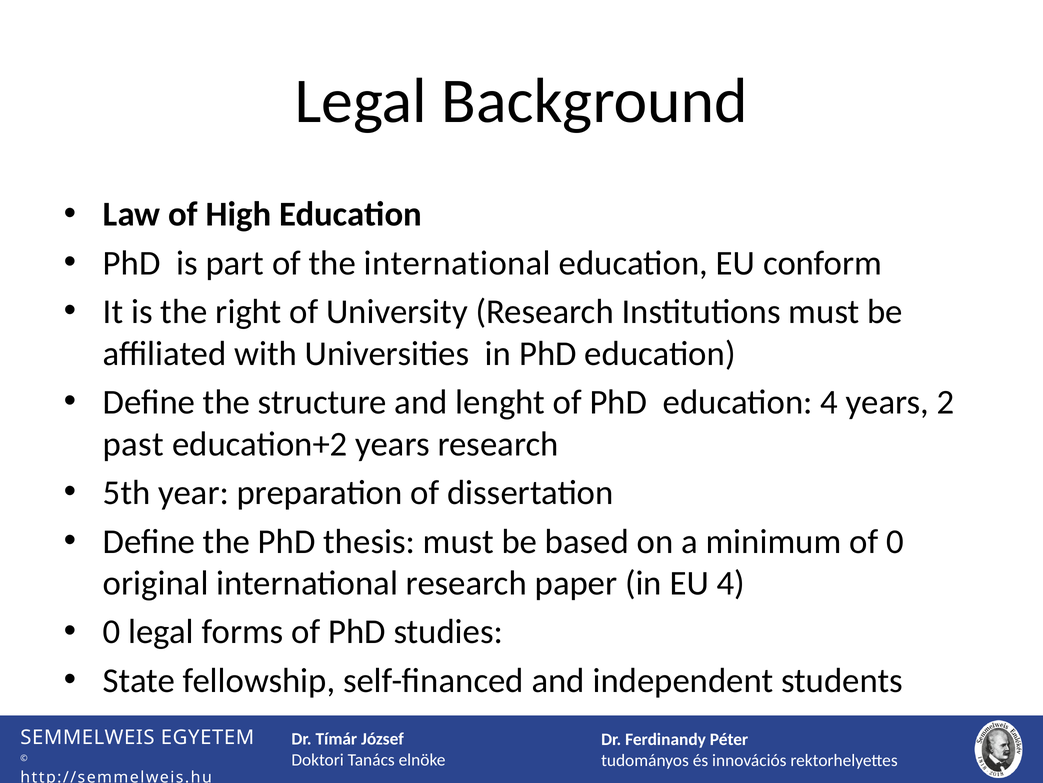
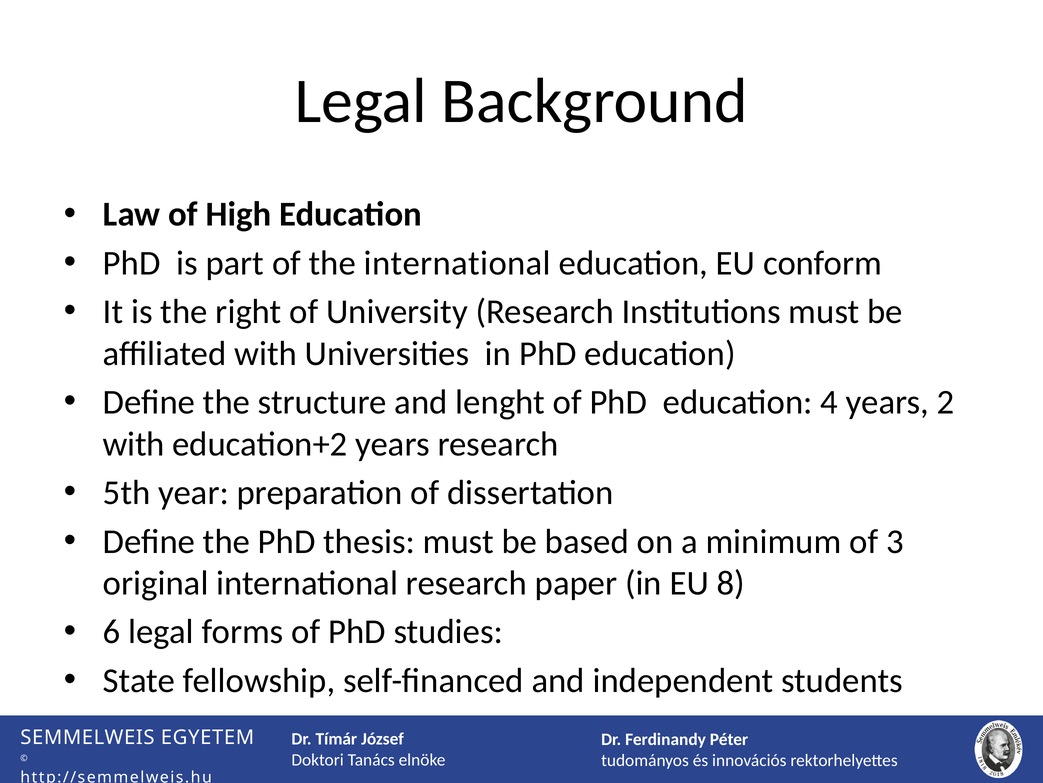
past: past -> with (134, 444)
of 0: 0 -> 3 (895, 541)
EU 4: 4 -> 8 (731, 583)
0: 0 -> 6 (112, 631)
